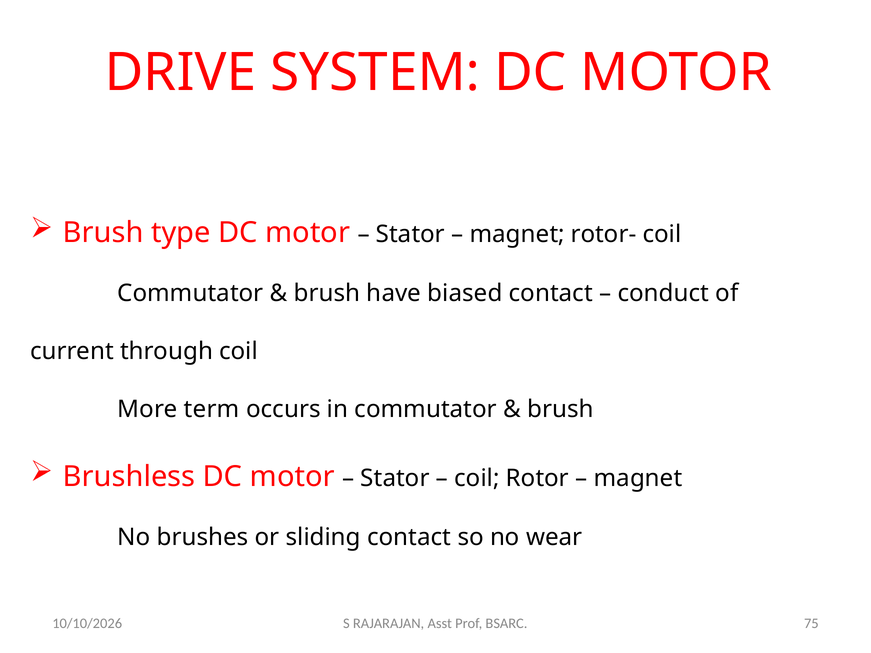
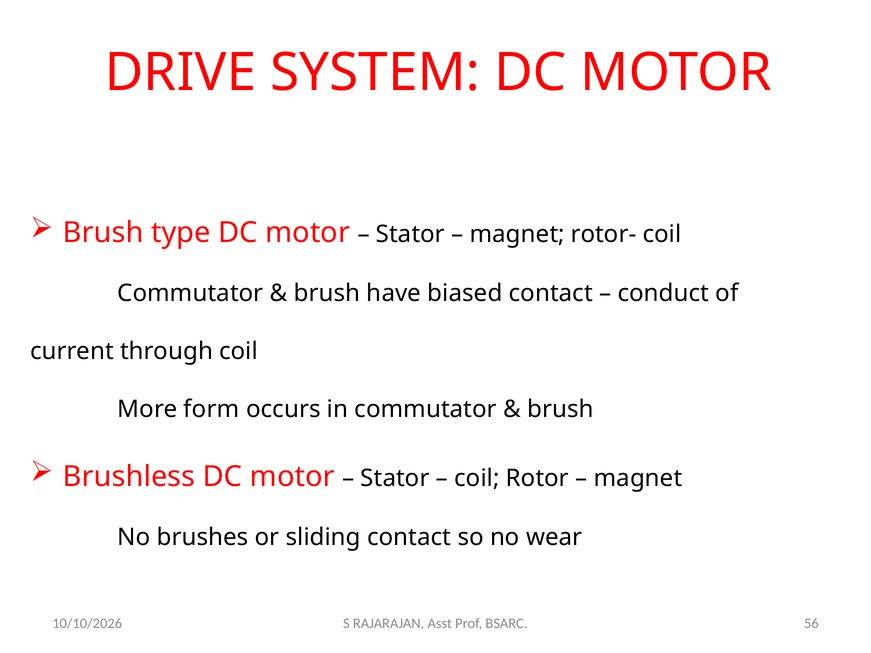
term: term -> form (212, 410)
75: 75 -> 56 (811, 624)
